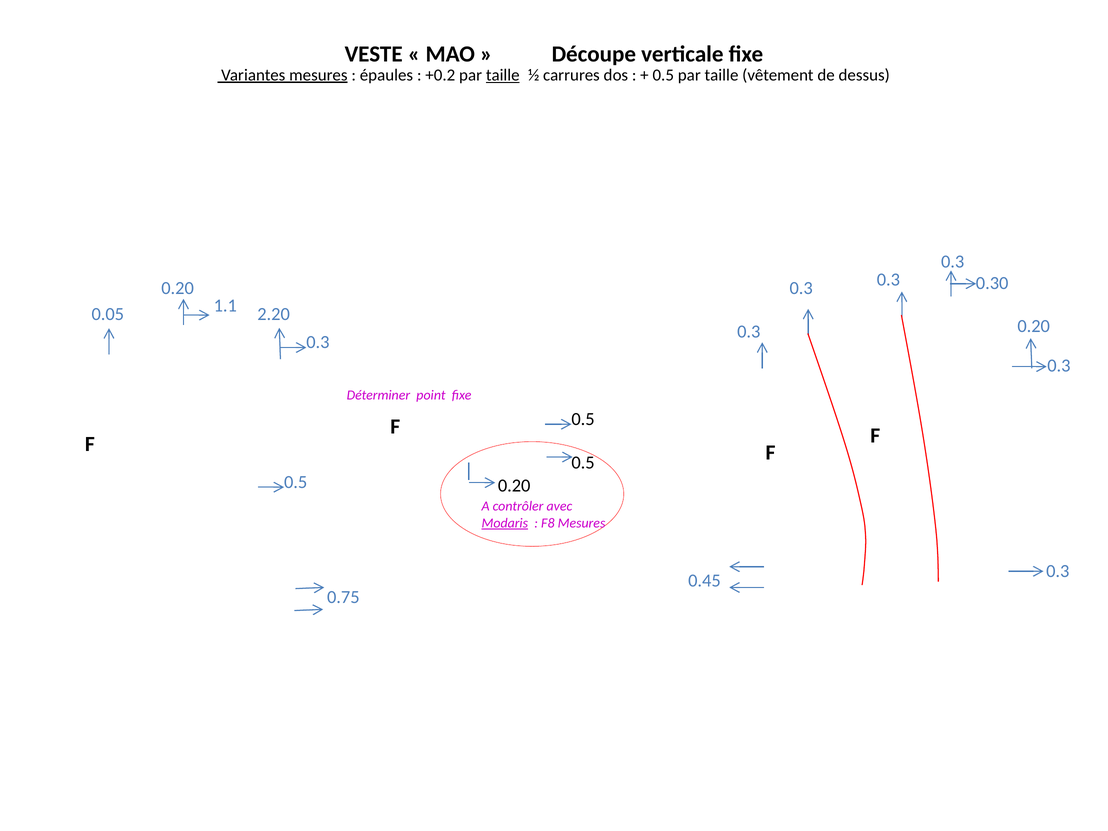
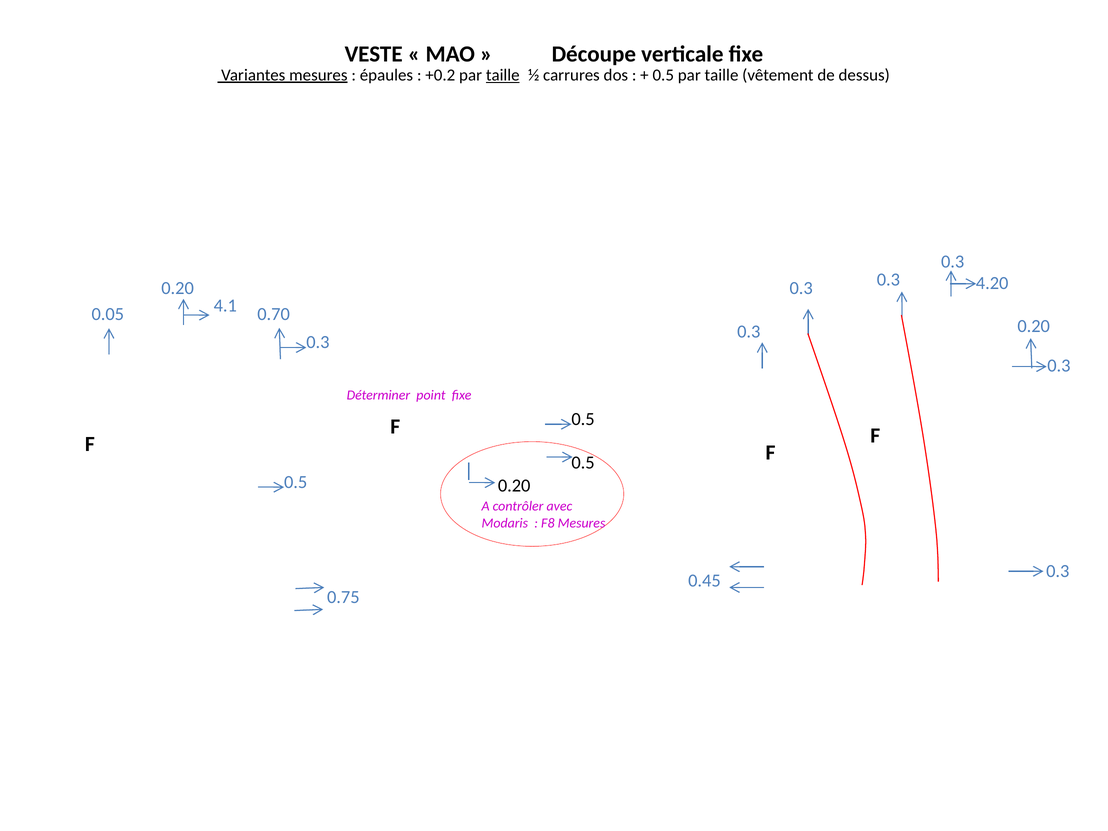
0.30: 0.30 -> 4.20 (992, 283)
1.1: 1.1 -> 4.1 (225, 306)
2.20: 2.20 -> 0.70 (274, 314)
Modaris underline: present -> none (505, 523)
